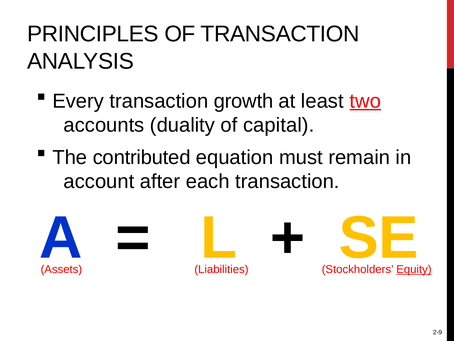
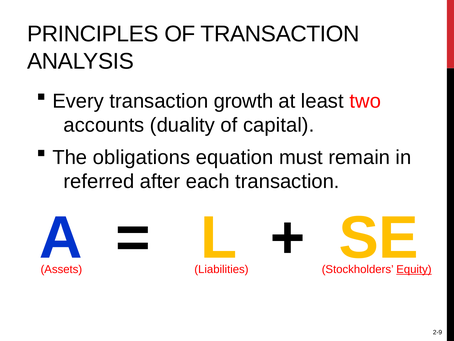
two underline: present -> none (365, 101)
contributed: contributed -> obligations (142, 157)
account: account -> referred (99, 181)
